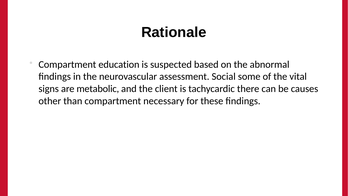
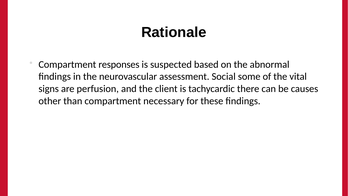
education: education -> responses (119, 64)
metabolic: metabolic -> perfusion (98, 89)
